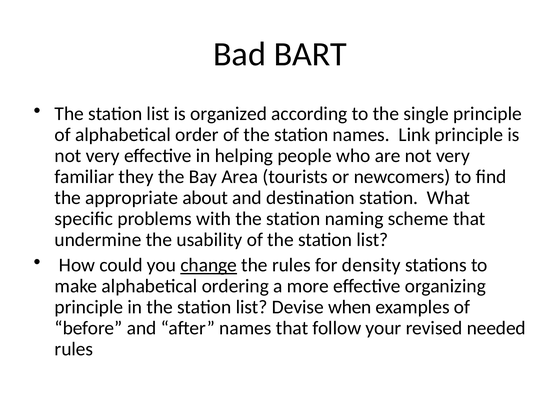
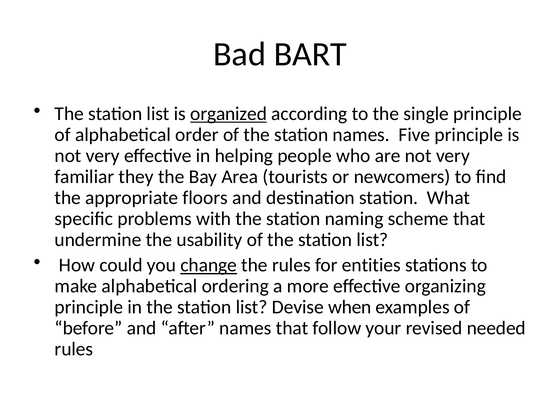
organized underline: none -> present (229, 114)
Link: Link -> Five (414, 135)
about: about -> floors (205, 198)
density: density -> entities (371, 265)
